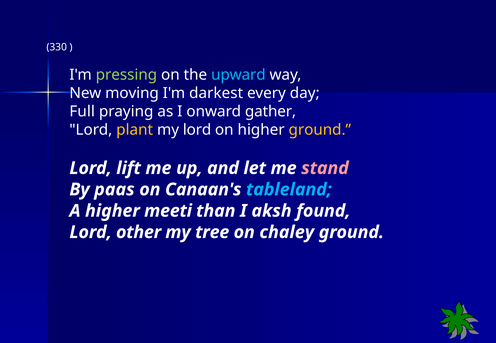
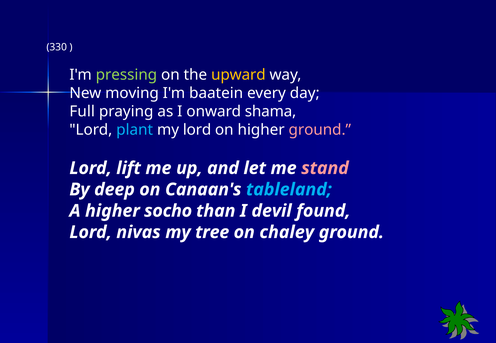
upward colour: light blue -> yellow (238, 75)
darkest: darkest -> baatein (216, 93)
gather: gather -> shama (271, 112)
plant colour: yellow -> light blue (135, 130)
ground colour: yellow -> pink (320, 130)
paas: paas -> deep (115, 190)
meeti: meeti -> socho (168, 211)
aksh: aksh -> devil (272, 211)
other: other -> nivas (139, 232)
